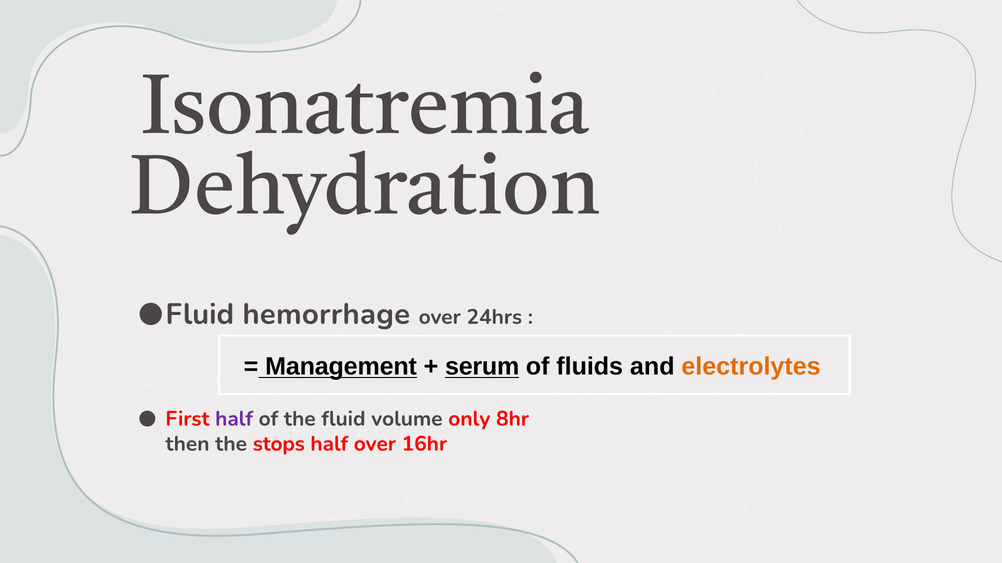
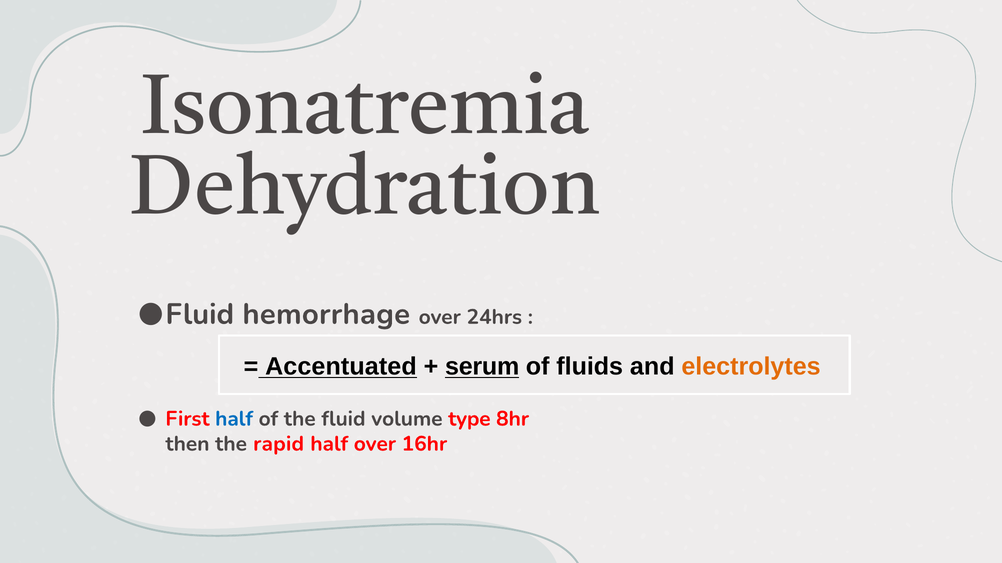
Management: Management -> Accentuated (341, 367)
half colour: purple -> blue (234, 419)
only: only -> type (469, 419)
stops: stops -> rapid (279, 444)
